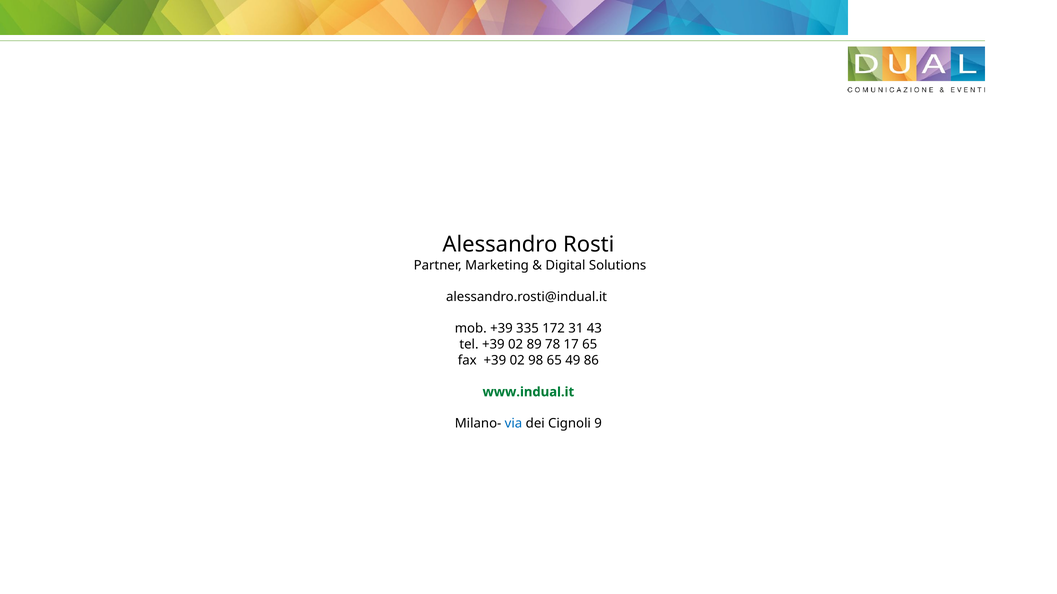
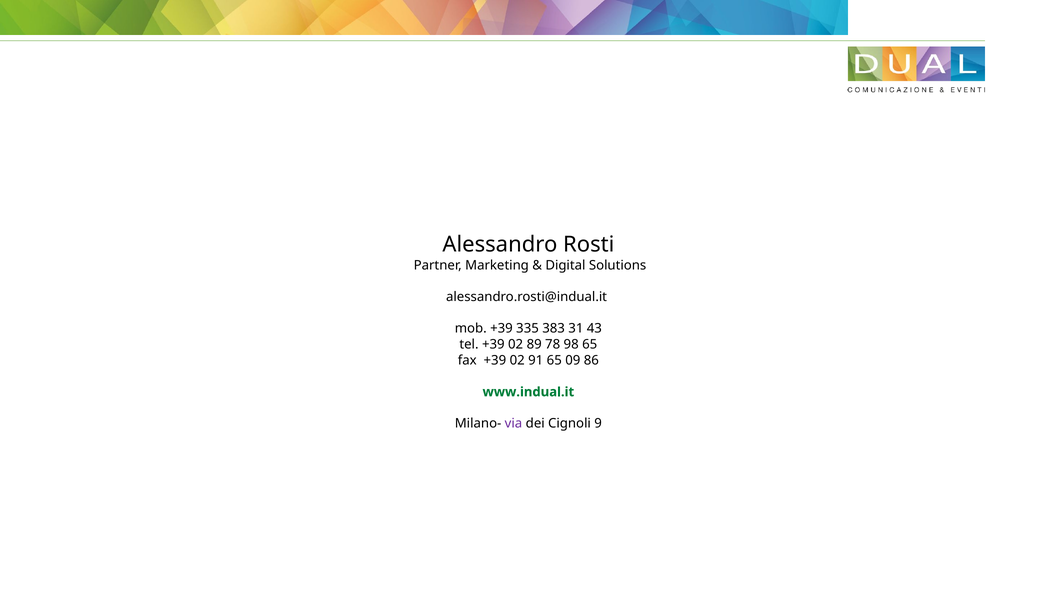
172: 172 -> 383 (554, 329)
17: 17 -> 98 (571, 345)
98: 98 -> 91 (536, 361)
49: 49 -> 09 (573, 361)
via colour: blue -> purple (513, 424)
